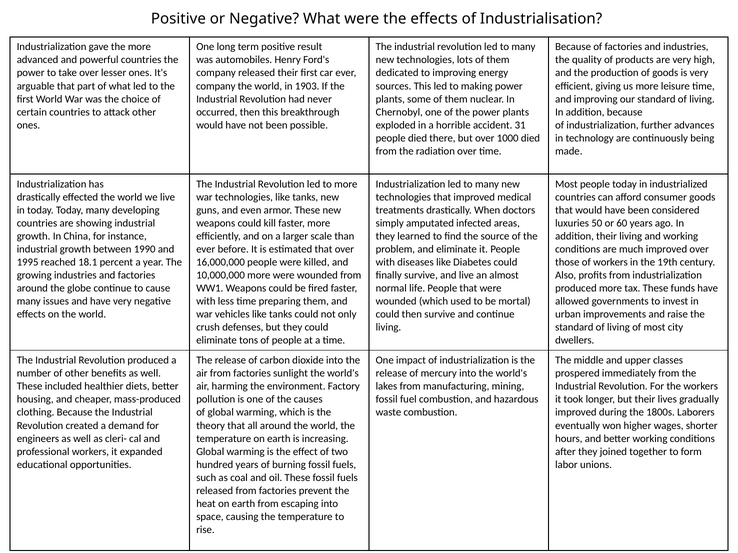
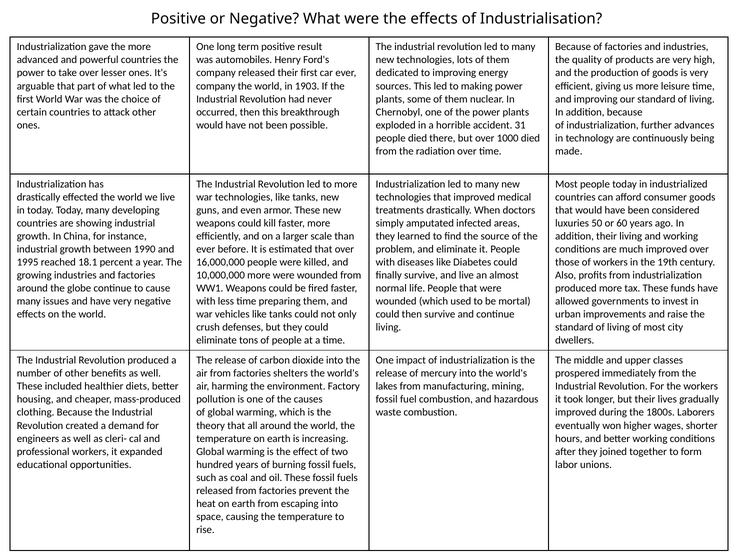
sunlight: sunlight -> shelters (290, 374)
